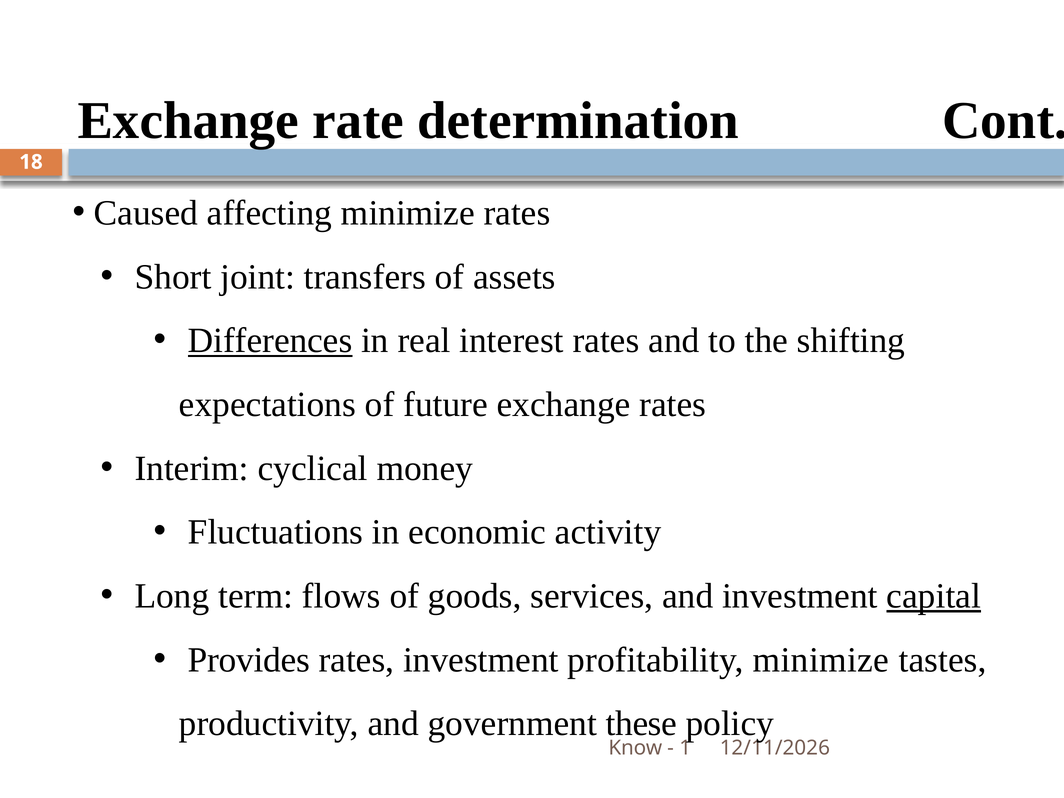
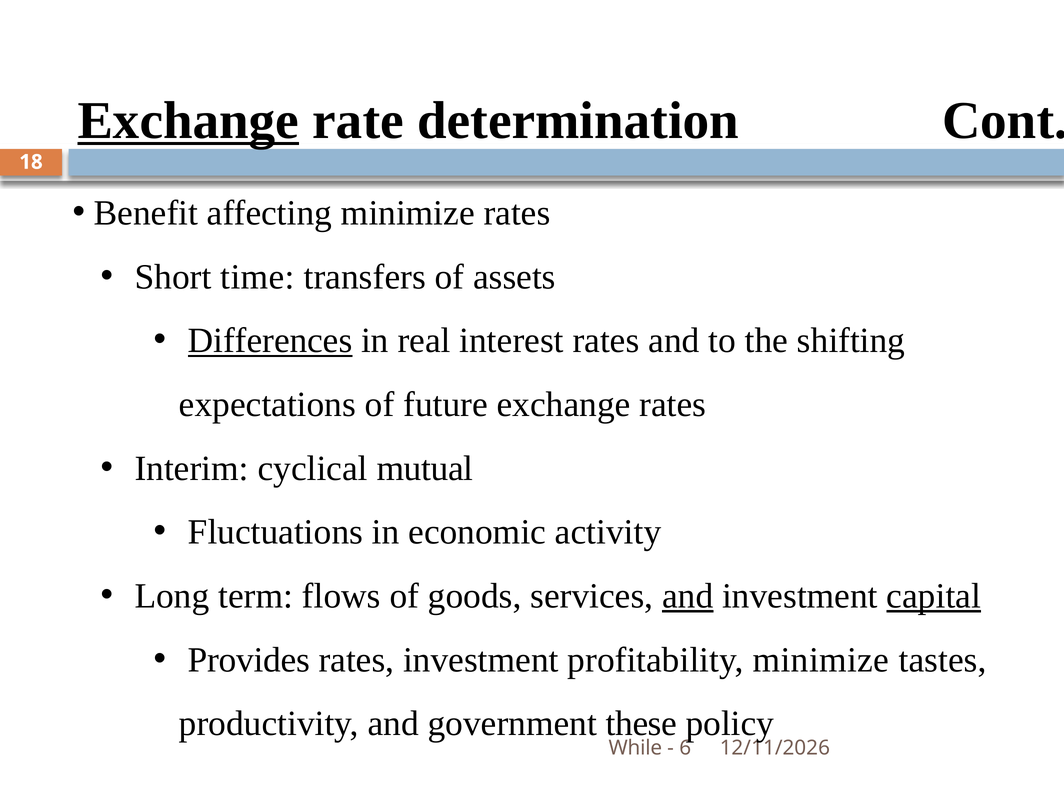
Exchange underline: none -> present (188, 121)
Caused: Caused -> Benefit (146, 213)
joint: joint -> time (257, 277)
money: money -> mutual (425, 468)
and underline: none -> present (688, 596)
Know: Know -> While (635, 748)
1: 1 -> 6 (685, 748)
